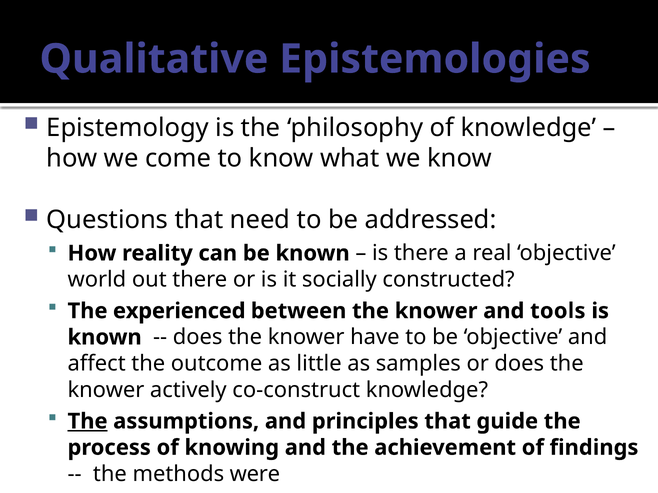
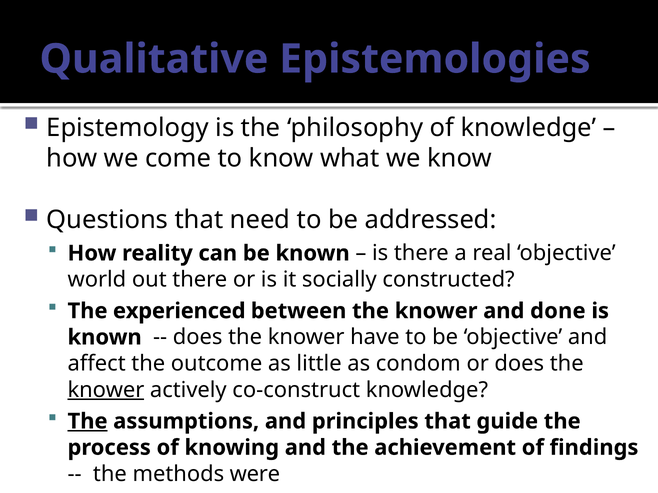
tools: tools -> done (558, 311)
samples: samples -> condom (418, 364)
knower underline: none -> present (106, 390)
